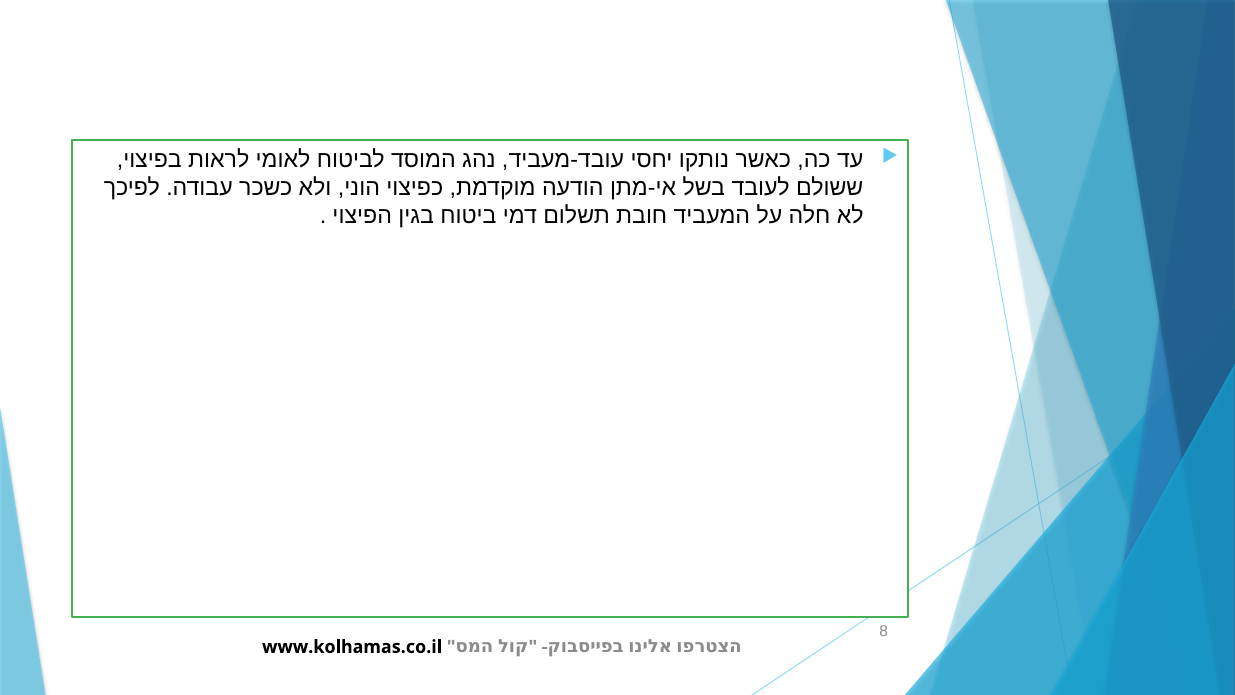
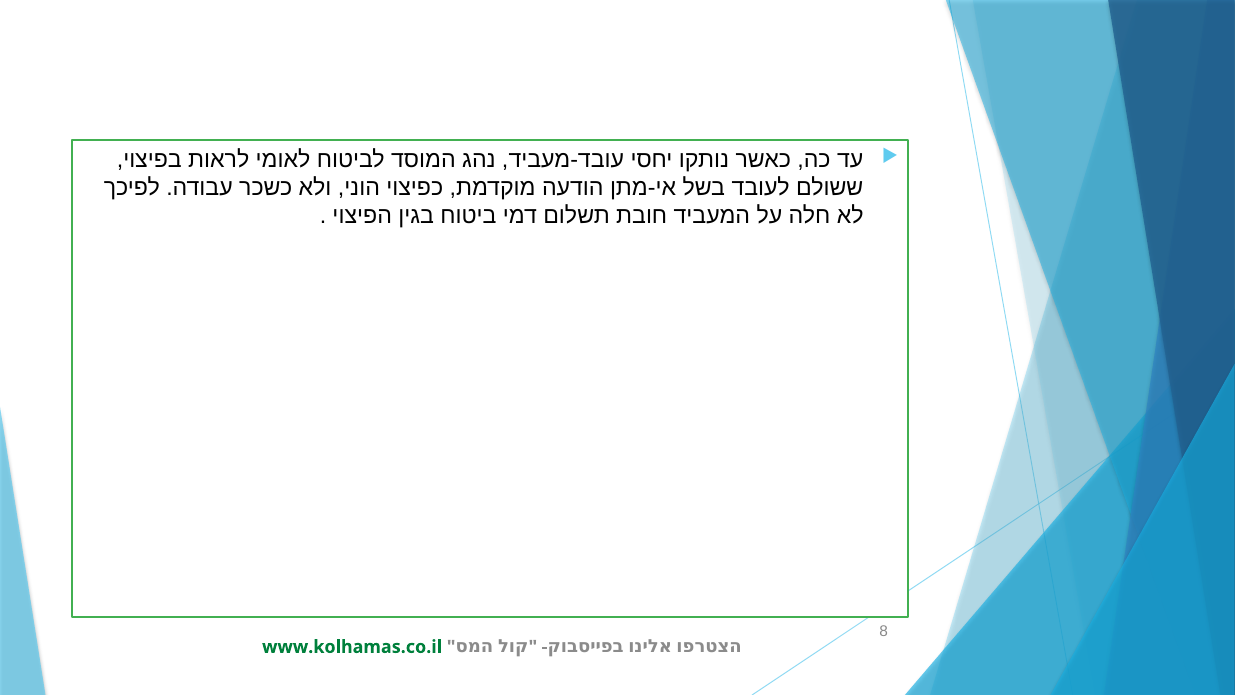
www.kolhamas.co.il colour: black -> green (352, 647)
